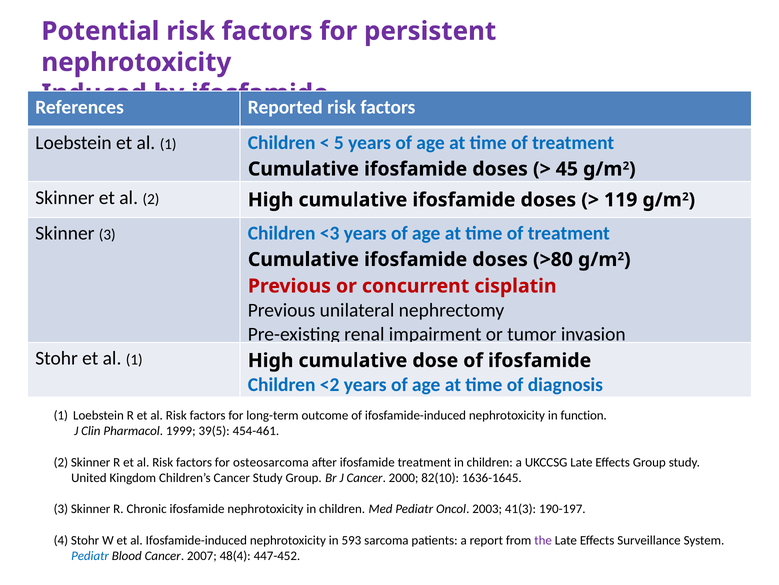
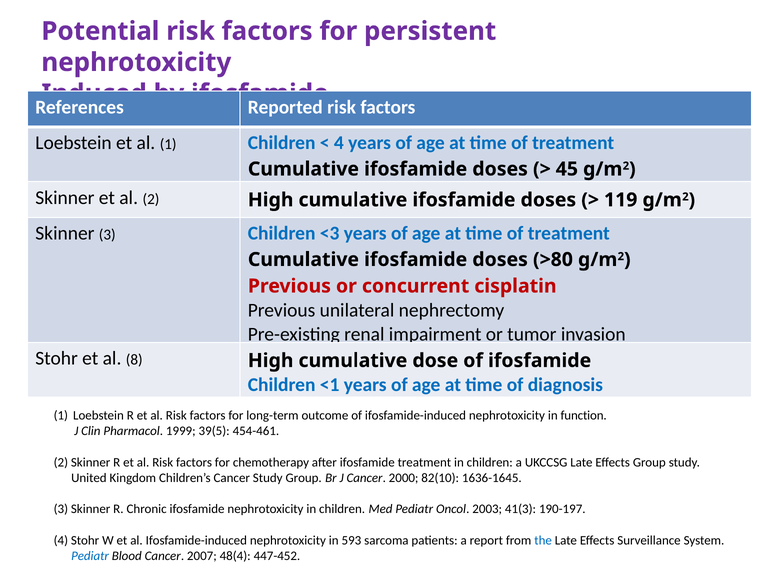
5: 5 -> 4 (339, 143)
Stohr et al 1: 1 -> 8 (134, 359)
<2: <2 -> <1 (330, 384)
osteosarcoma: osteosarcoma -> chemotherapy (271, 462)
the colour: purple -> blue (543, 540)
